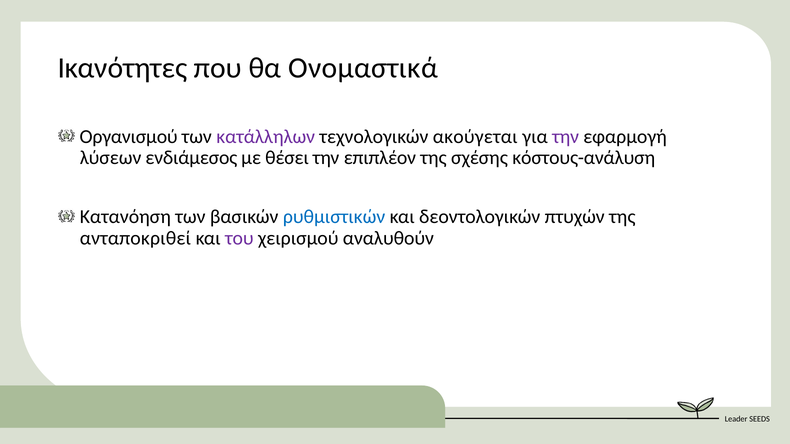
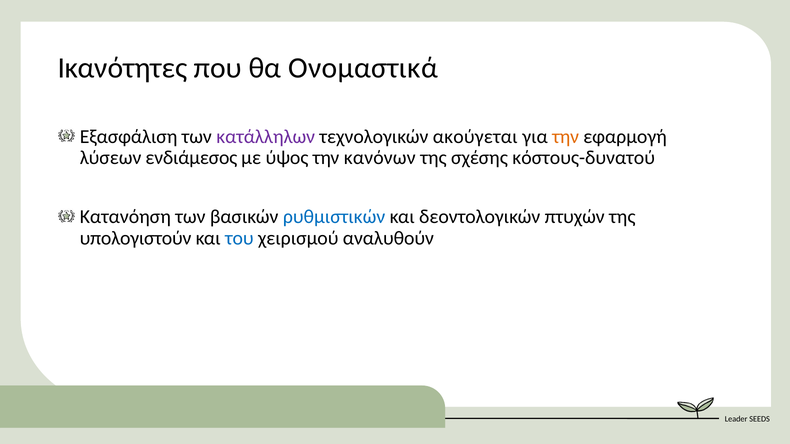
Οργανισμού: Οργανισμού -> Εξασφάλιση (129, 137)
την colour: purple -> orange (566, 137)
θέσει: θέσει -> ύψος (287, 158)
επιπλέον: επιπλέον -> κανόνων (380, 158)
κόστους-ανάλυση: κόστους-ανάλυση -> κόστους-δυνατού (584, 158)
ανταποκριθεί: ανταποκριθεί -> υπολογιστούν (136, 238)
του colour: purple -> blue (239, 238)
